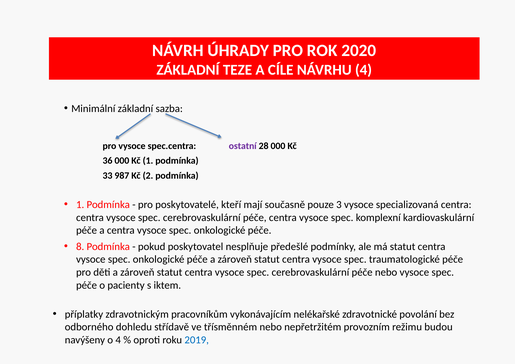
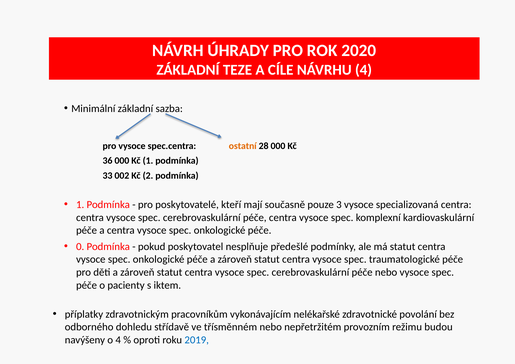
ostatní colour: purple -> orange (243, 146)
987: 987 -> 002 (122, 176)
8: 8 -> 0 (80, 247)
